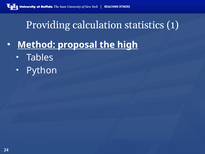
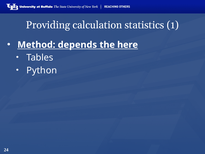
proposal: proposal -> depends (77, 45)
high: high -> here (128, 45)
